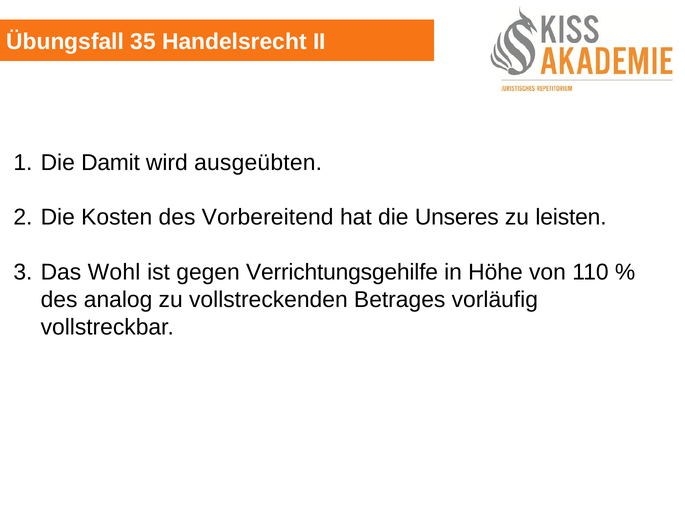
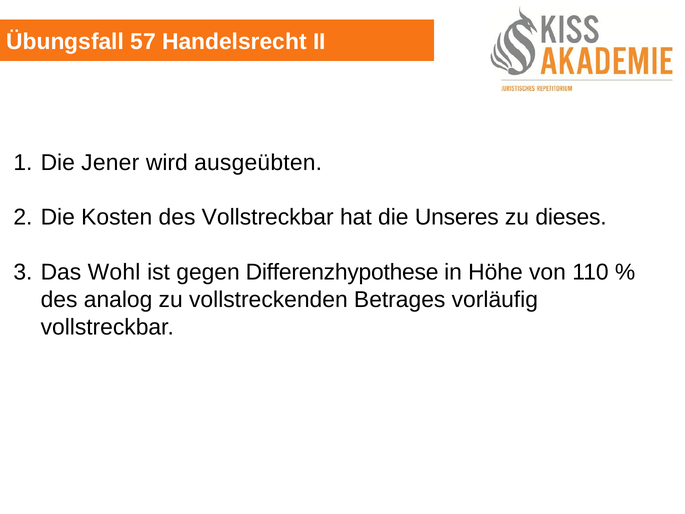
35: 35 -> 57 (143, 42)
Damit: Damit -> Jener (110, 162)
des Vorbereitend: Vorbereitend -> Vollstreckbar (268, 217)
leisten: leisten -> dieses (571, 217)
Verrichtungsgehilfe: Verrichtungsgehilfe -> Differenzhypothese (342, 272)
